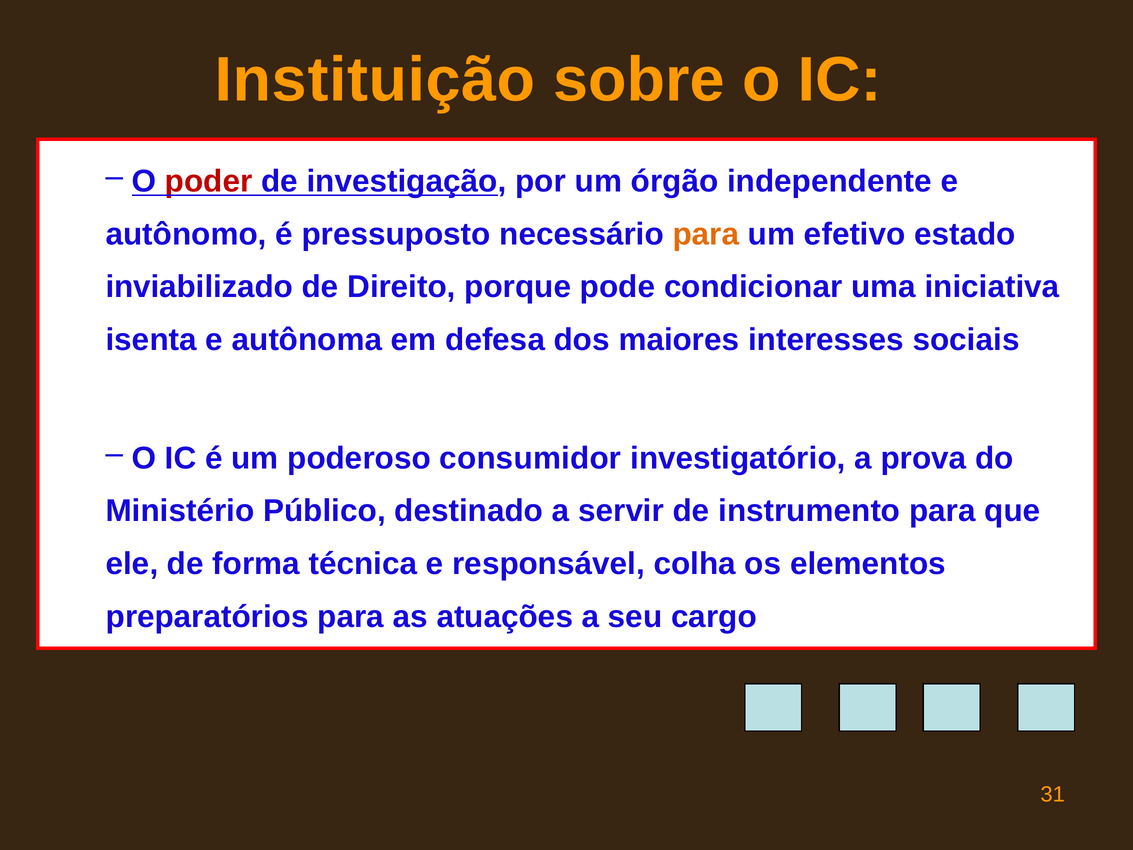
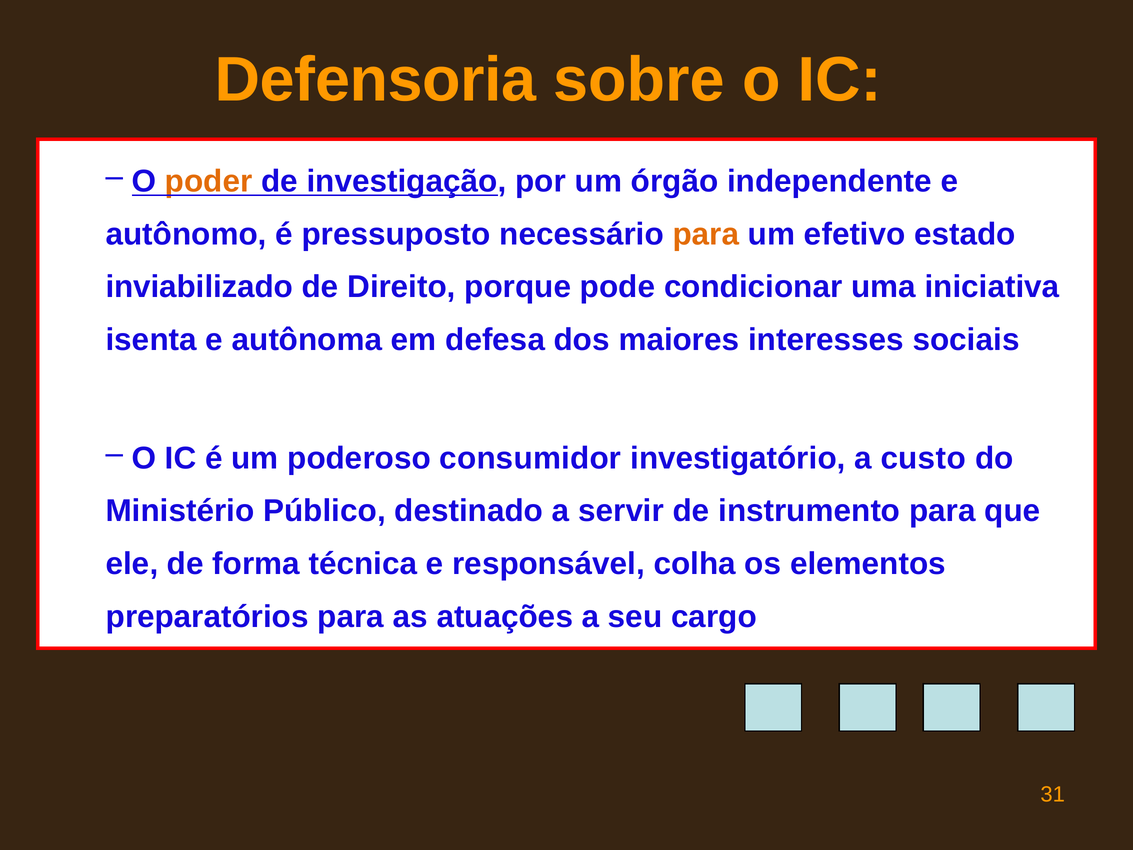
Instituição: Instituição -> Defensoria (376, 80)
poder colour: red -> orange (209, 181)
prova: prova -> custo (923, 458)
